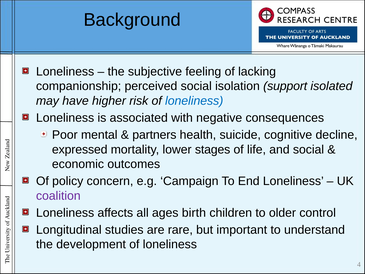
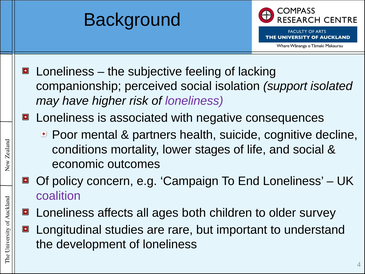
loneliness colour: blue -> purple (194, 101)
expressed: expressed -> conditions (80, 149)
birth: birth -> both (194, 213)
control: control -> survey (318, 213)
